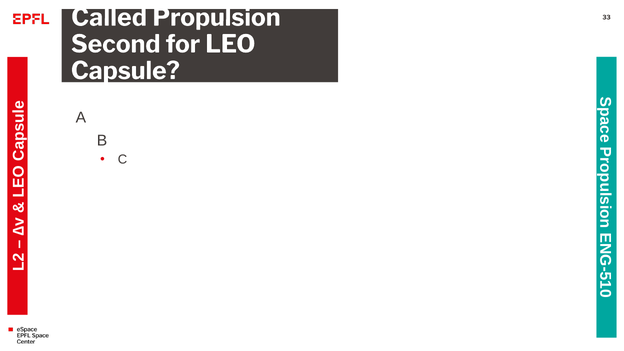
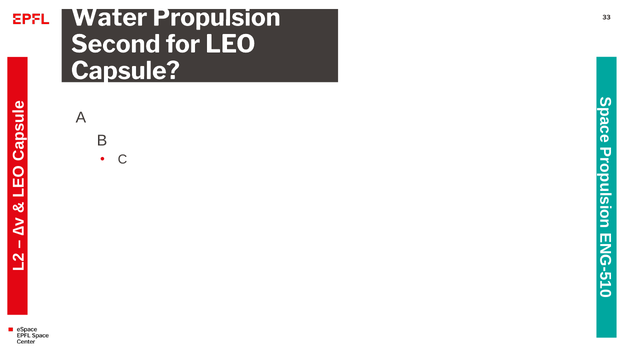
Called: Called -> Water (109, 18)
